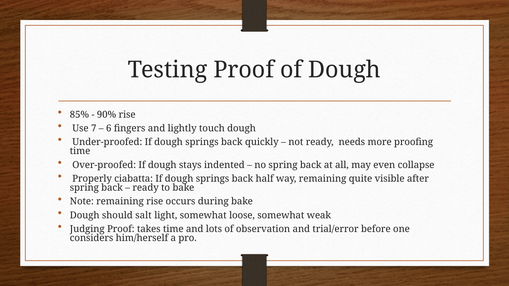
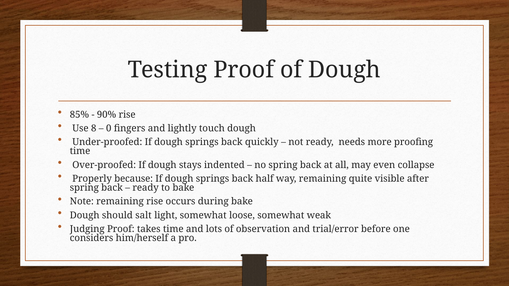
7: 7 -> 8 (94, 128)
6: 6 -> 0 (109, 128)
ciabatta: ciabatta -> because (134, 179)
